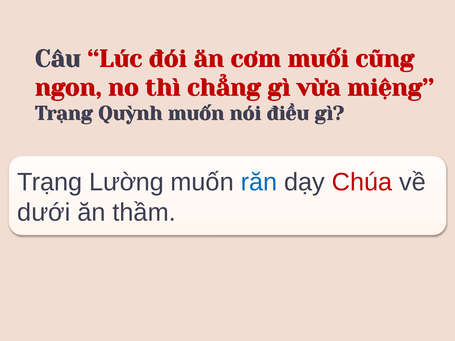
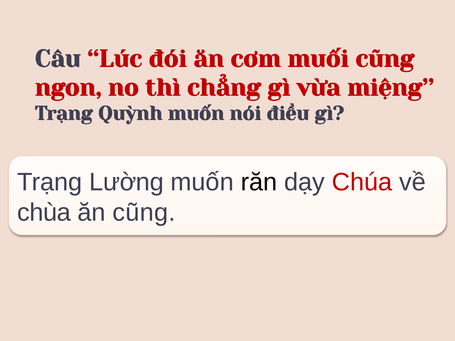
răn colour: blue -> black (259, 182)
dưới: dưới -> chùa (44, 213)
ăn thầm: thầm -> cũng (144, 213)
